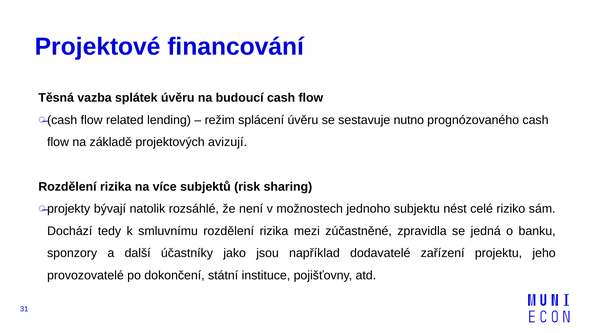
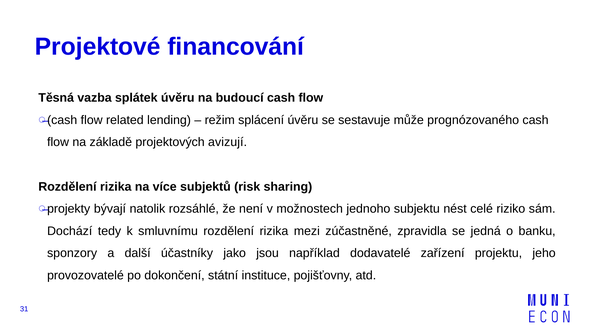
nutno: nutno -> může (409, 120)
